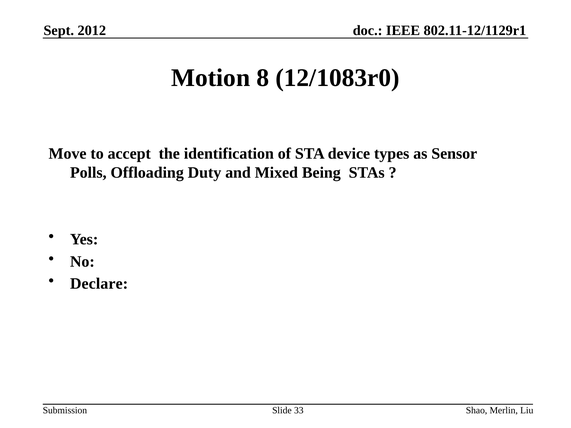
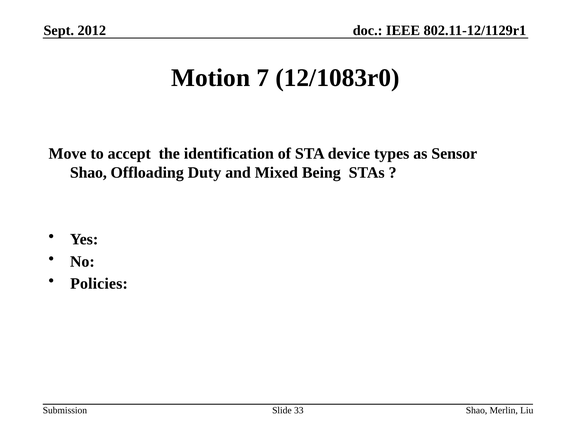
8: 8 -> 7 (263, 78)
Polls: Polls -> Shao (88, 173)
Declare: Declare -> Policies (99, 284)
